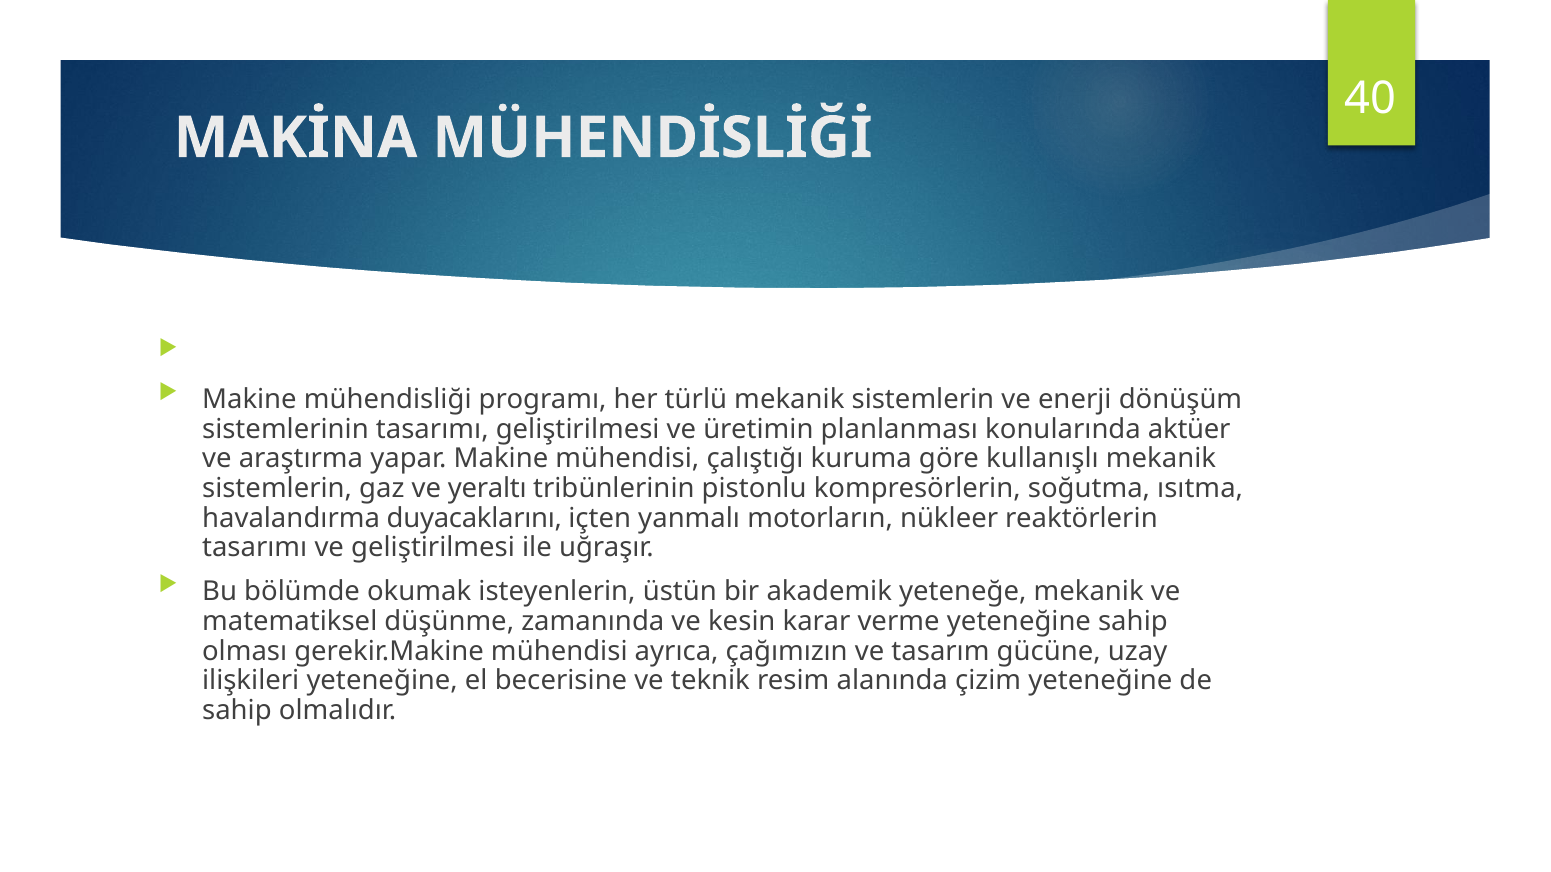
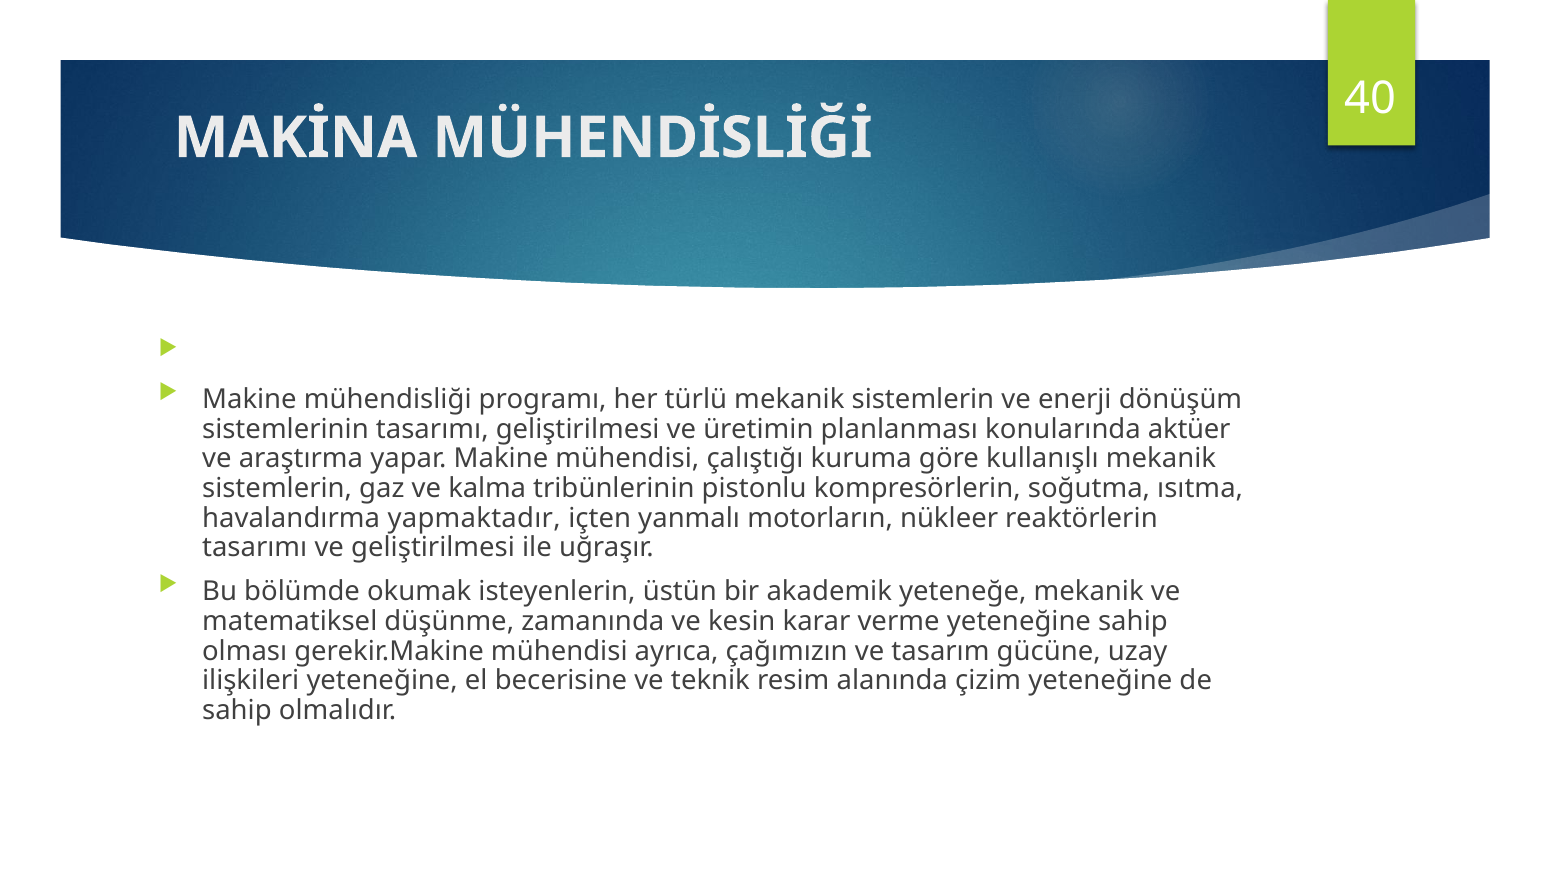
yeraltı: yeraltı -> kalma (487, 489)
duyacaklarını: duyacaklarını -> yapmaktadır (474, 518)
